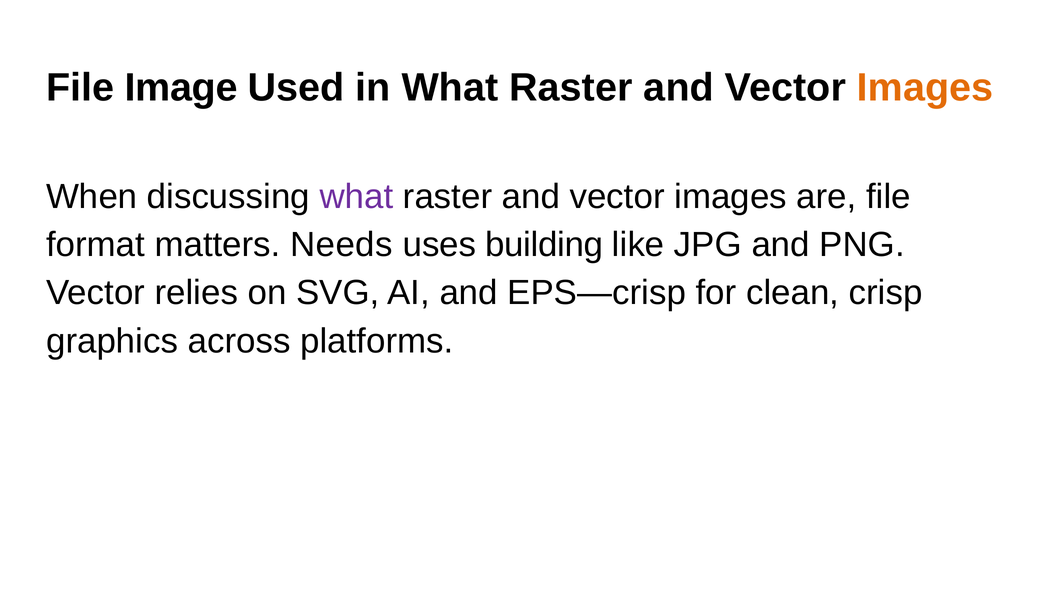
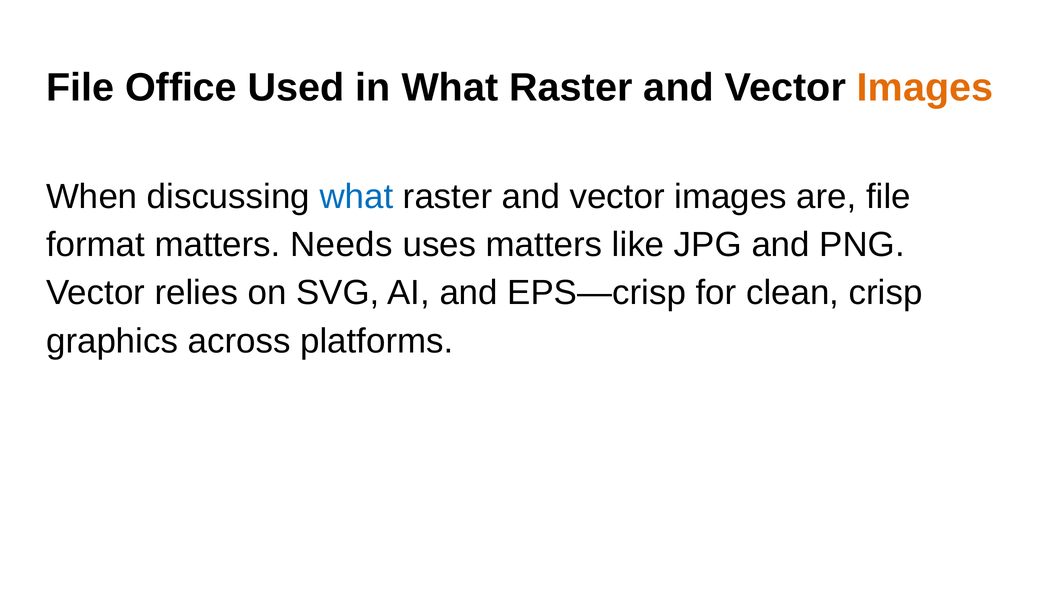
Image: Image -> Office (181, 88)
what colour: purple -> blue (356, 197)
uses building: building -> matters (544, 245)
